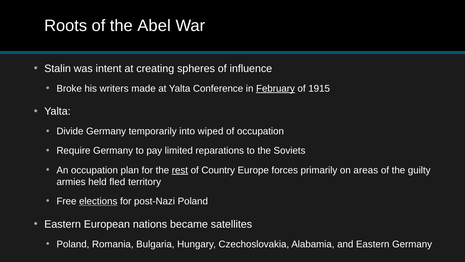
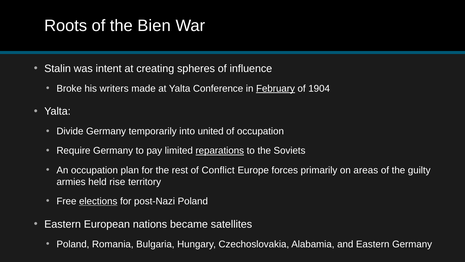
Abel: Abel -> Bien (154, 26)
1915: 1915 -> 1904 (319, 88)
wiped: wiped -> united (211, 131)
reparations underline: none -> present (220, 151)
rest underline: present -> none (180, 170)
Country: Country -> Conflict (218, 170)
fled: fled -> rise (117, 182)
